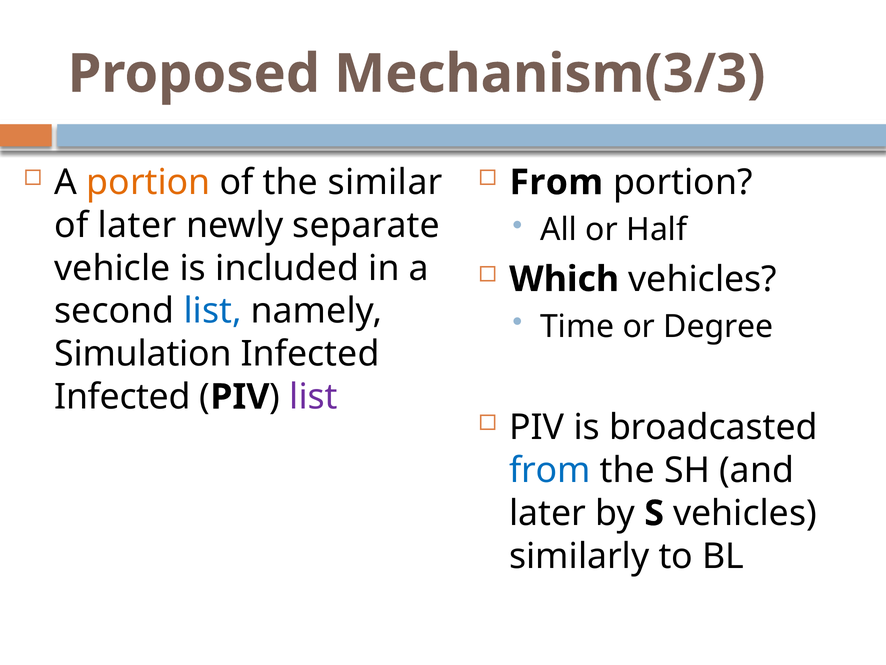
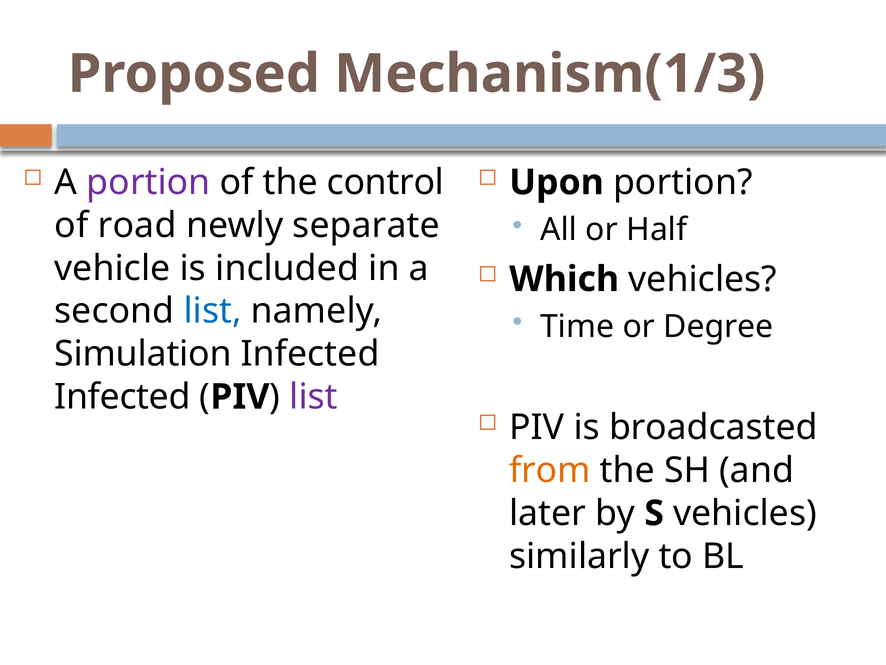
Mechanism(3/3: Mechanism(3/3 -> Mechanism(1/3 (550, 74)
portion colour: orange -> purple (148, 182)
similar: similar -> control (386, 182)
From: From -> Upon (557, 182)
of later: later -> road (137, 225)
from colour: blue -> orange (550, 470)
